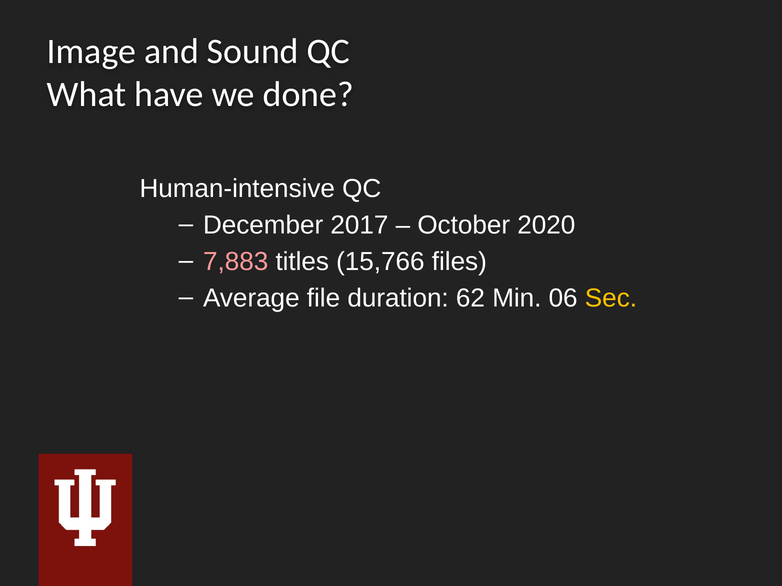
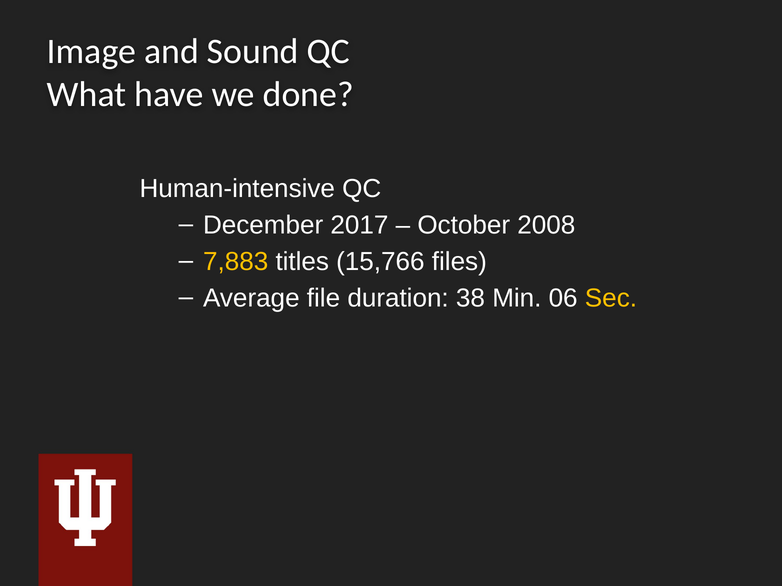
2020: 2020 -> 2008 (546, 226)
7,883 colour: pink -> yellow (236, 262)
62: 62 -> 38 (470, 298)
